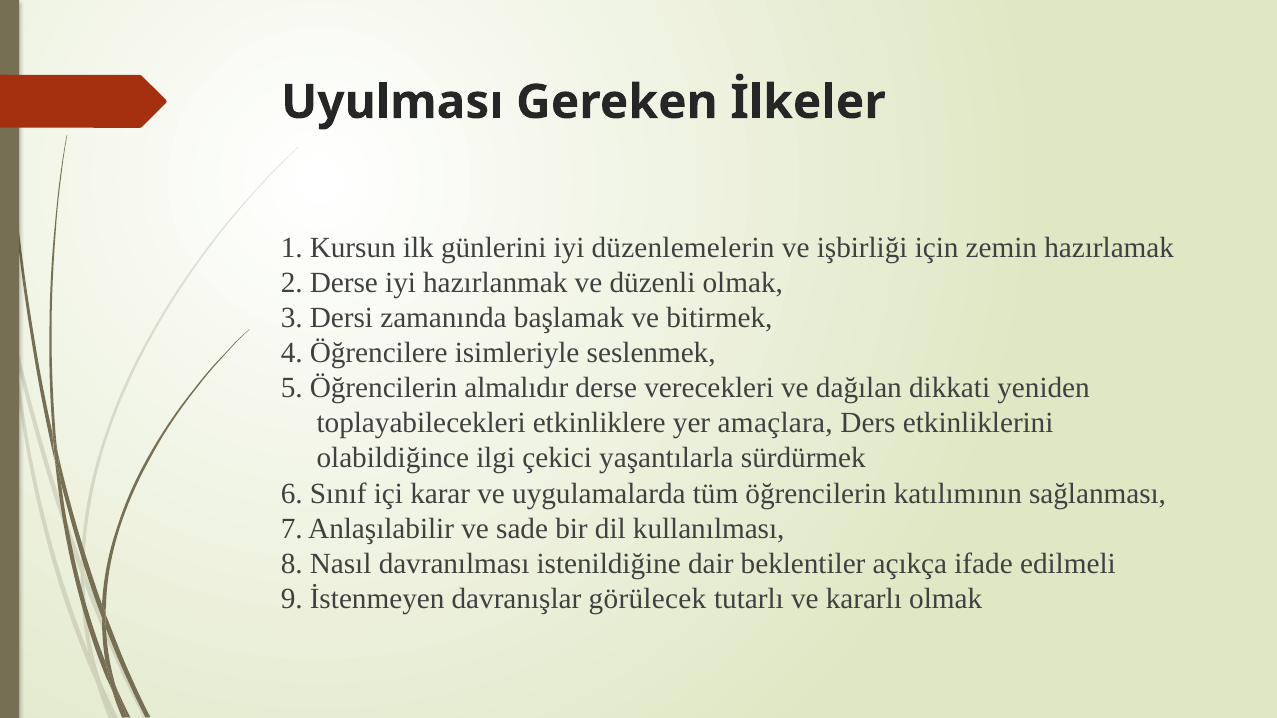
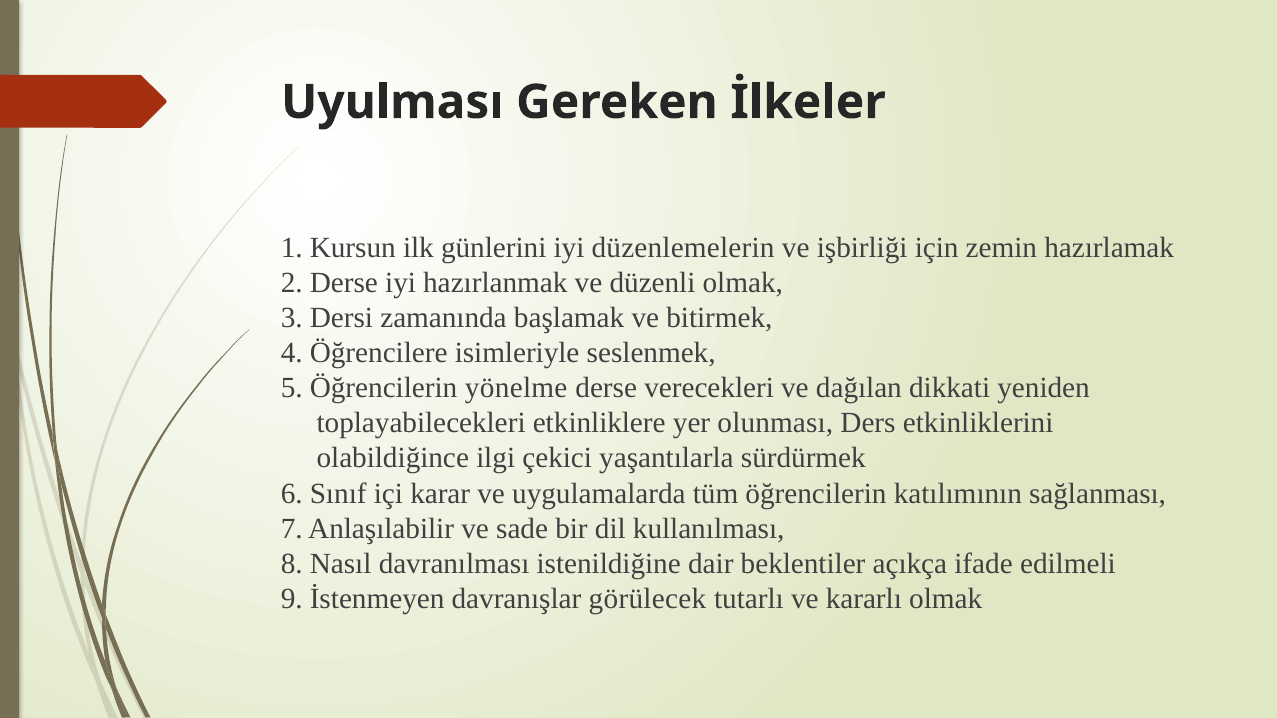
almalıdır: almalıdır -> yönelme (516, 388)
amaçlara: amaçlara -> olunması (775, 423)
